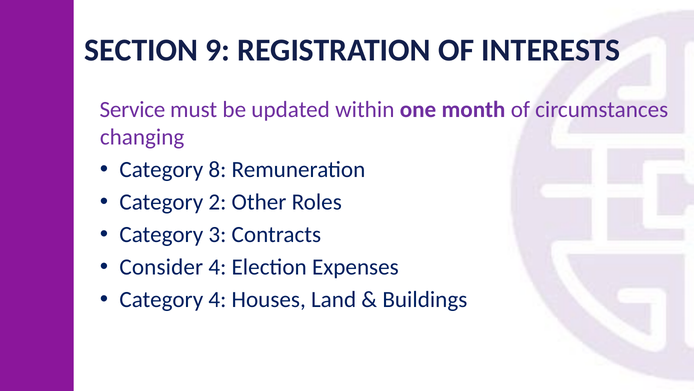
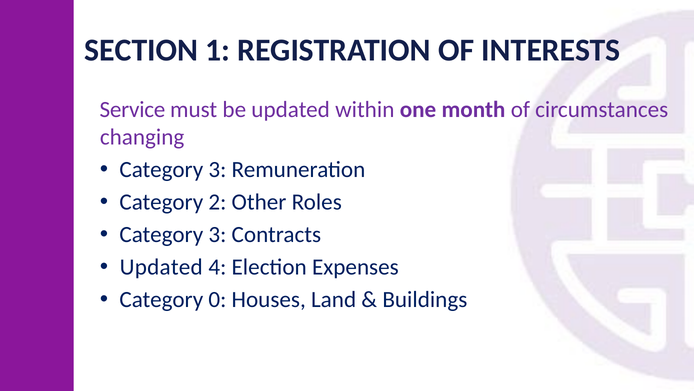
9: 9 -> 1 (218, 50)
8: 8 -> 3 (217, 169)
Consider: Consider -> Updated (161, 267)
Category 4: 4 -> 0 (217, 299)
